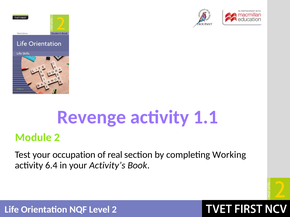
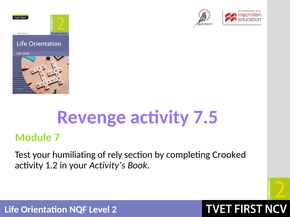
1.1: 1.1 -> 7.5 (206, 117)
Module 2: 2 -> 7 (57, 138)
occupation: occupation -> humiliating (74, 155)
real: real -> rely (115, 155)
Working: Working -> Crooked (229, 155)
6.4: 6.4 -> 1.2 (51, 166)
